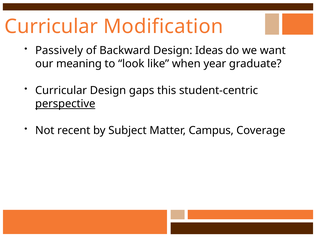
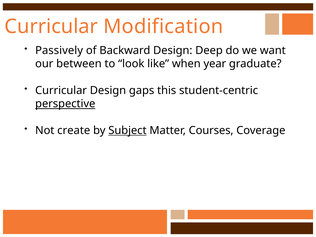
Ideas: Ideas -> Deep (209, 50)
meaning: meaning -> between (79, 64)
recent: recent -> create (74, 130)
Subject underline: none -> present (127, 130)
Campus: Campus -> Courses (211, 130)
